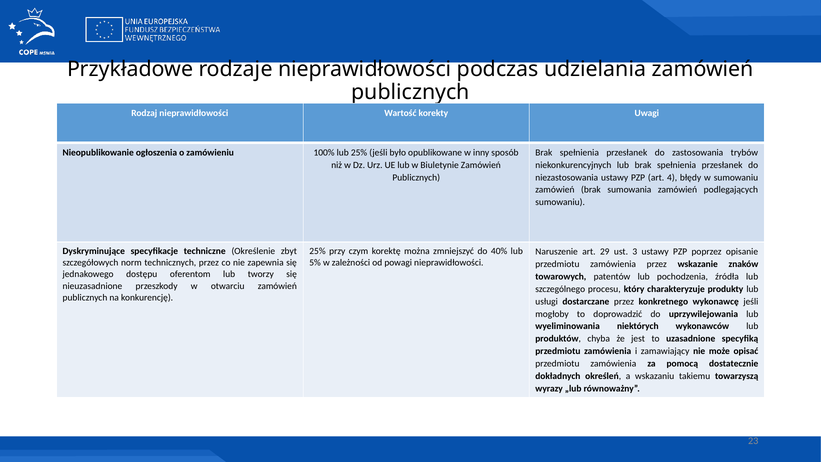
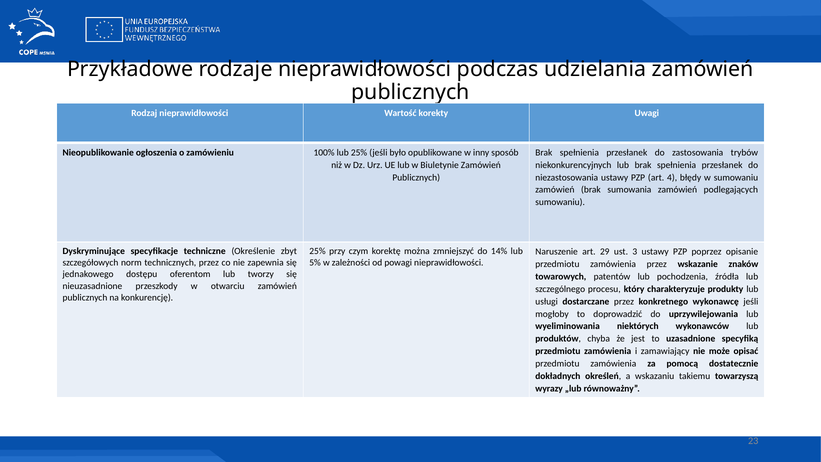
40%: 40% -> 14% (499, 251)
